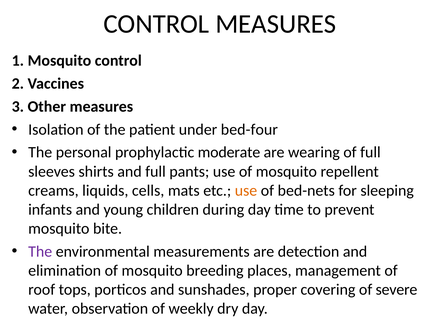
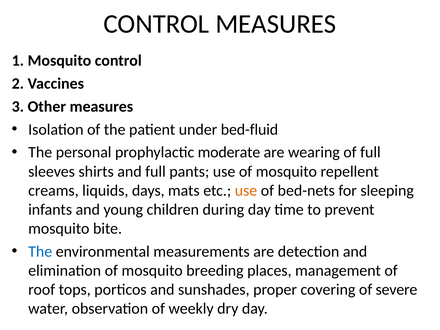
bed-four: bed-four -> bed-fluid (249, 129)
cells: cells -> days (148, 191)
The colour: purple -> blue (40, 252)
